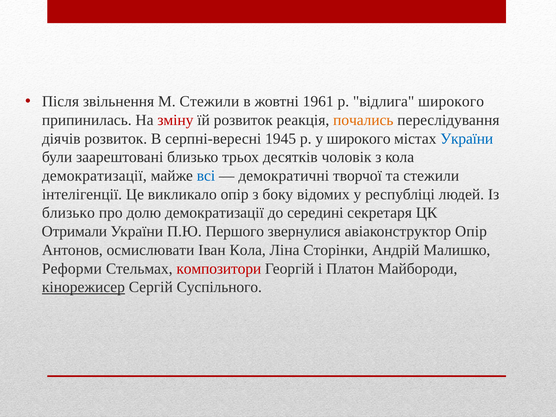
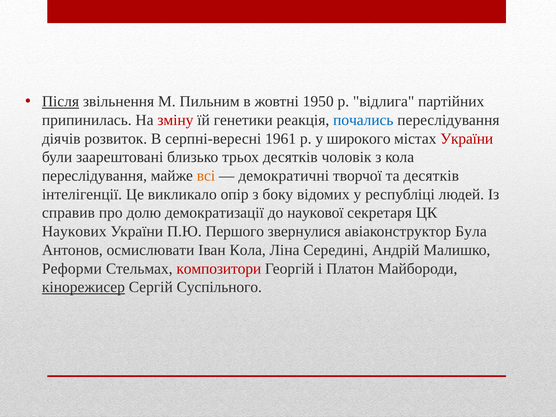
Після underline: none -> present (60, 102)
М Стежили: Стежили -> Пильним (210, 102)
1961: 1961 -> 1950 (318, 102)
відлига широкого: широкого -> партійних (451, 102)
їй розвиток: розвиток -> генетики (243, 120)
почались colour: orange -> blue (363, 120)
1945: 1945 -> 1961 (281, 139)
України colour: blue -> red (467, 139)
демократизації: демократизації -> переслідування (94, 176)
всі colour: blue -> orange (206, 176)
та стежили: стежили -> десятків (431, 176)
близько: близько -> справив (68, 213)
середині: середині -> наукової (315, 213)
Отримали: Отримали -> Наукових (74, 231)
авіаконструктор Опір: Опір -> Була (471, 231)
Сторінки: Сторінки -> Середині (336, 250)
